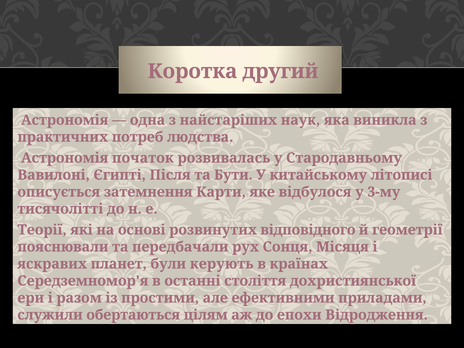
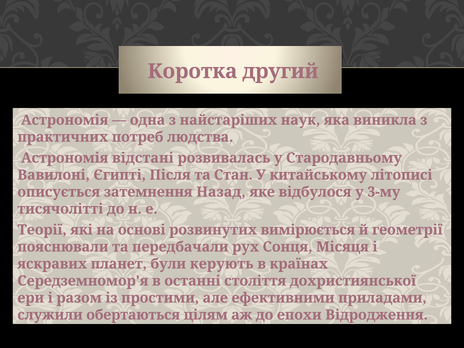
початок: початок -> відстані (143, 158)
Бути: Бути -> Стан (233, 175)
Карти: Карти -> Назад (221, 192)
відповідного: відповідного -> вимірюється (308, 230)
